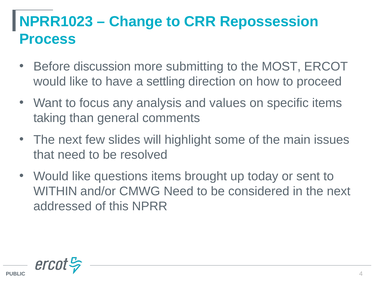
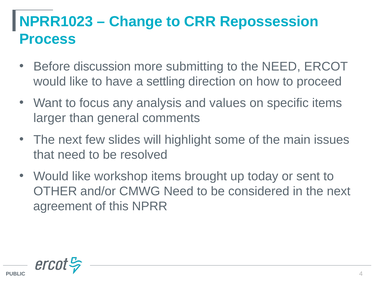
the MOST: MOST -> NEED (281, 66)
taking: taking -> larger (50, 118)
questions: questions -> workshop (121, 176)
WITHIN: WITHIN -> OTHER (55, 191)
addressed: addressed -> agreement (63, 206)
